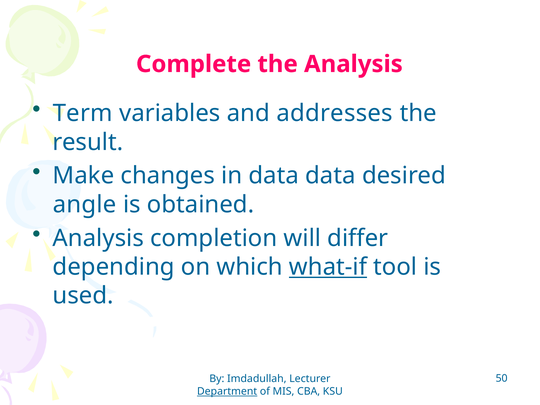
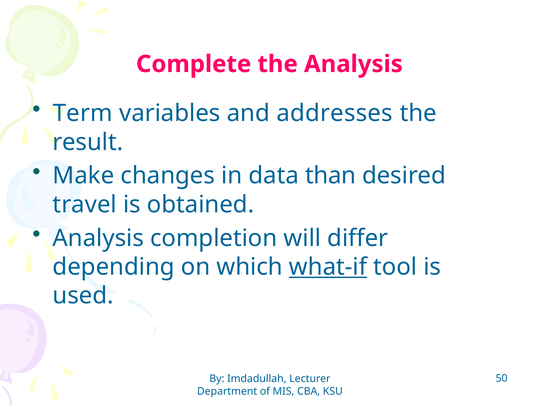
data data: data -> than (331, 176)
angle: angle -> travel (85, 205)
Department underline: present -> none (227, 391)
